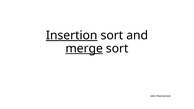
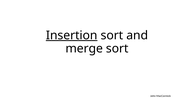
merge underline: present -> none (84, 48)
